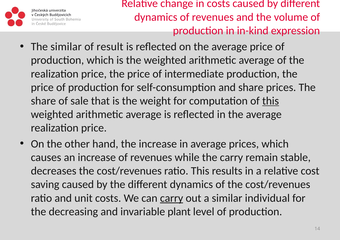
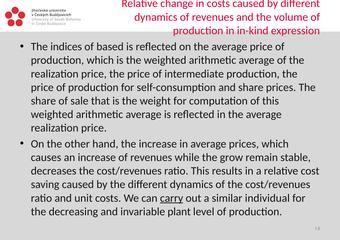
The similar: similar -> indices (66, 47)
result: result -> based (110, 47)
this underline: present -> none (271, 101)
the carry: carry -> grow (231, 158)
